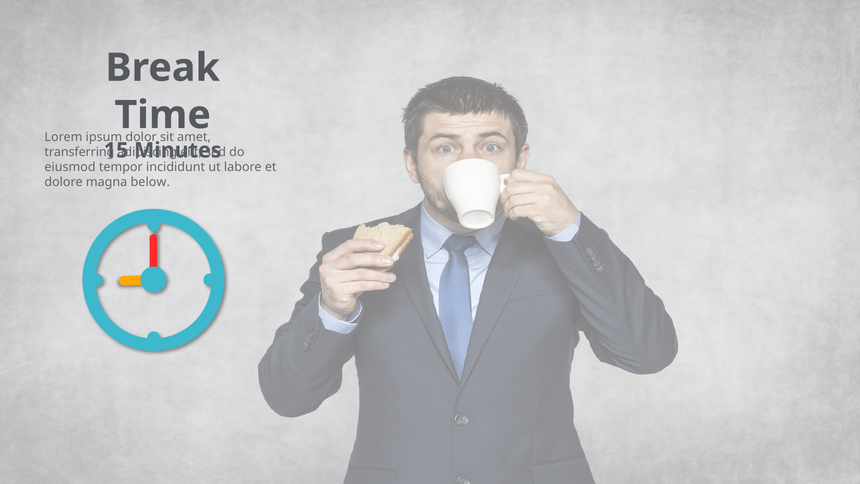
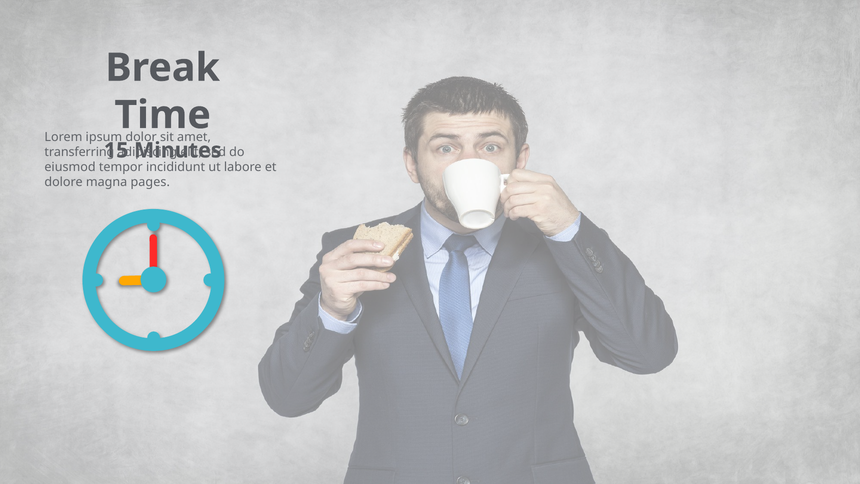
below: below -> pages (150, 182)
